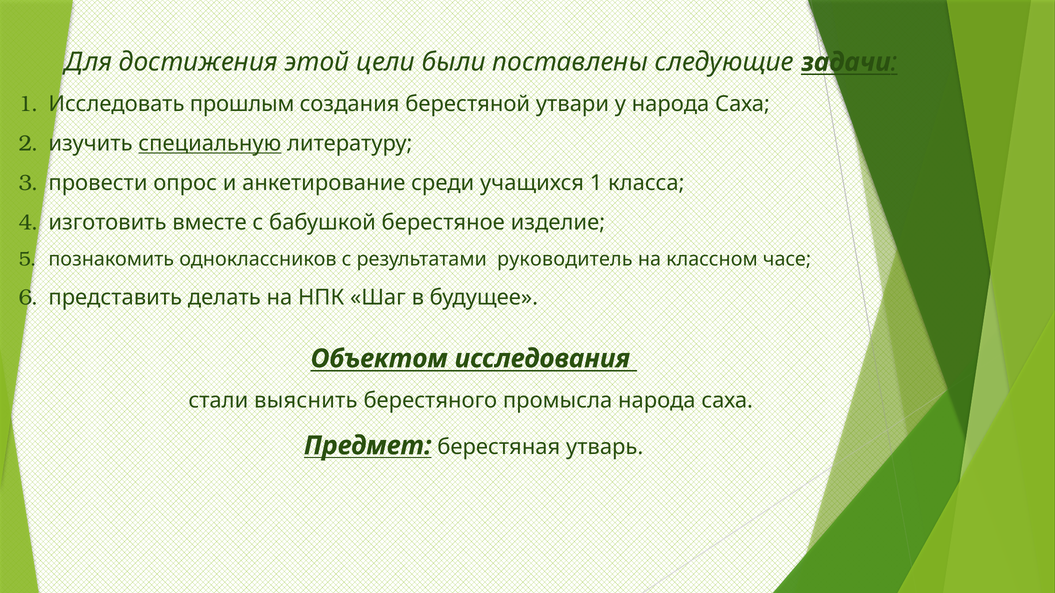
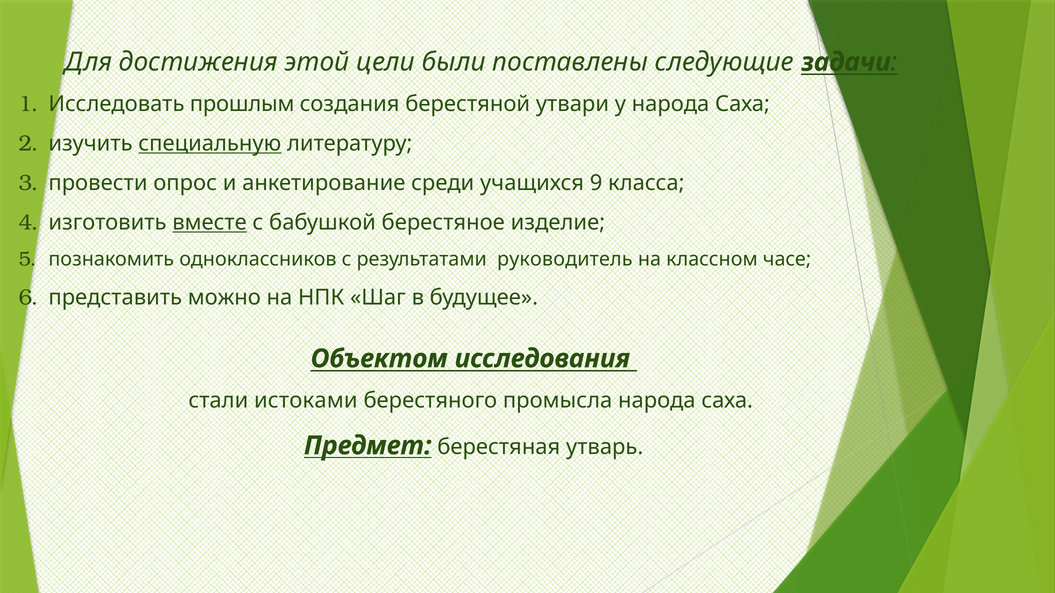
учащихся 1: 1 -> 9 (596, 183)
вместе underline: none -> present (210, 223)
делать: делать -> можно (224, 298)
выяснить: выяснить -> истоками (306, 401)
